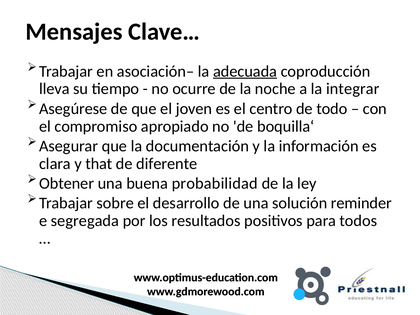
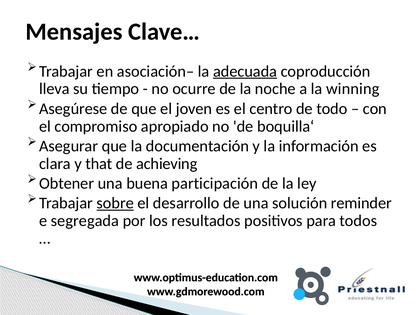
integrar: integrar -> winning (353, 89)
diferente: diferente -> achieving (167, 164)
probabilidad: probabilidad -> participación (215, 183)
sobre underline: none -> present (115, 203)
